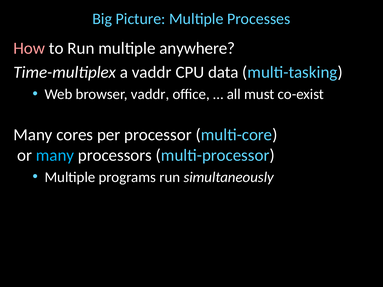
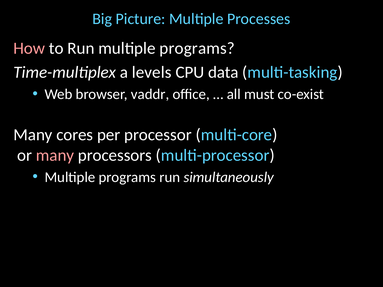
Run multiple anywhere: anywhere -> programs (197, 48)
a vaddr: vaddr -> levels (152, 72)
many colour: light blue -> pink (55, 155)
